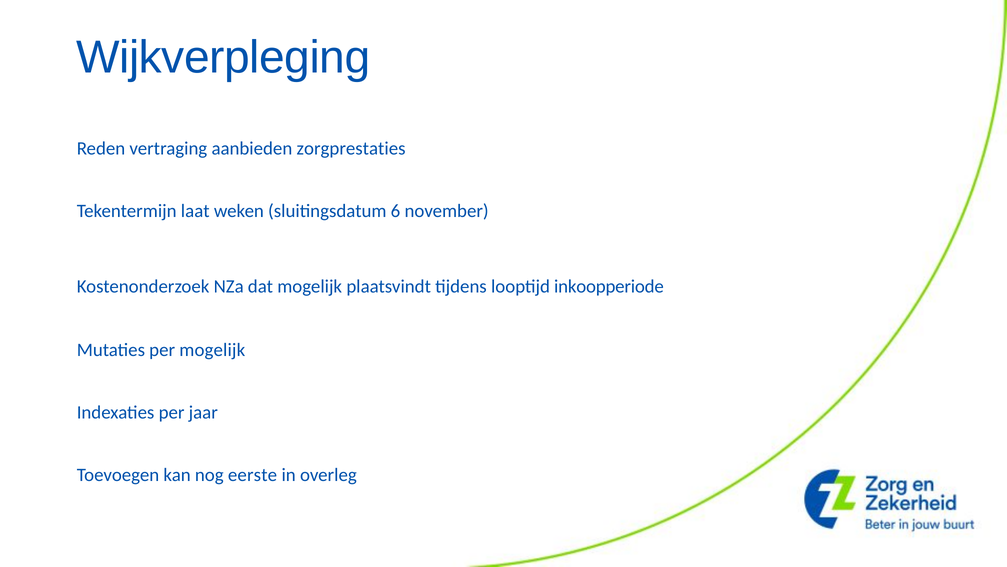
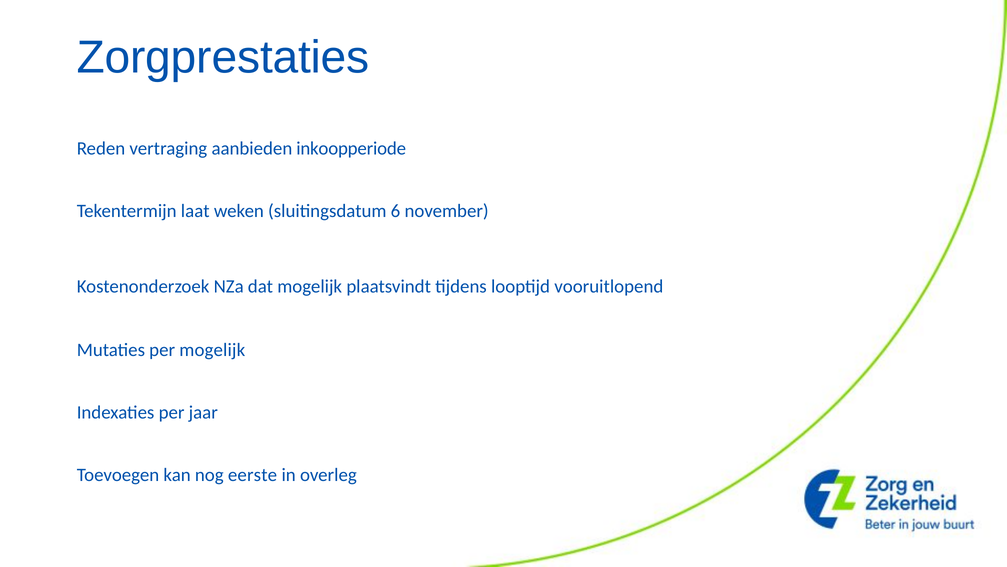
Wijkverpleging: Wijkverpleging -> Zorgprestaties (223, 57)
zorgprestaties: zorgprestaties -> inkoopperiode (351, 149)
inkoopperiode: inkoopperiode -> vooruitlopend (609, 286)
